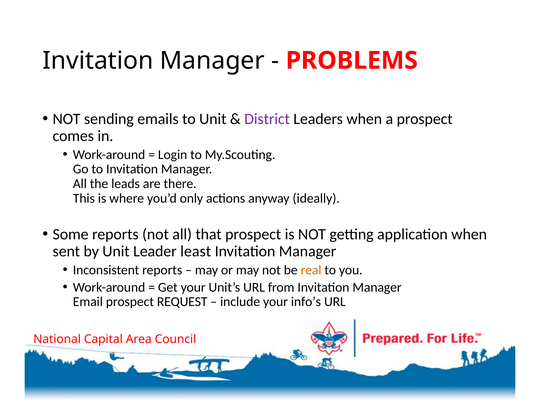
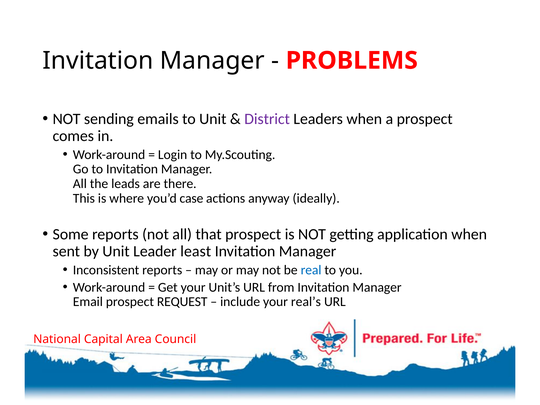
only: only -> case (191, 198)
real colour: orange -> blue (311, 270)
info’s: info’s -> real’s (306, 302)
